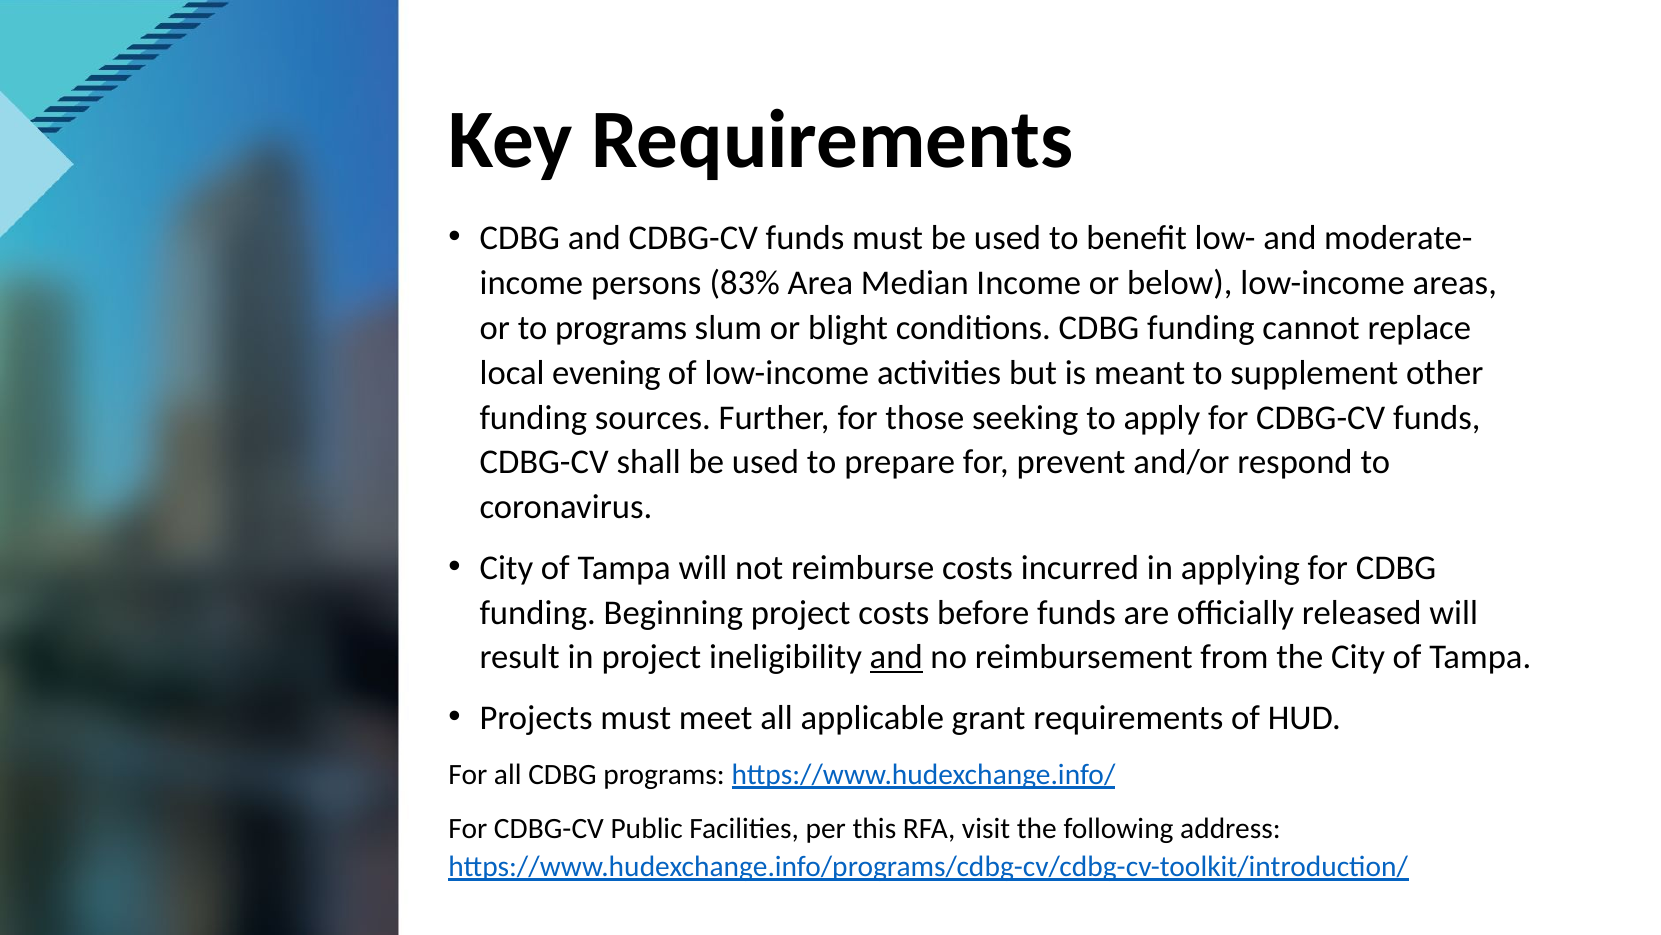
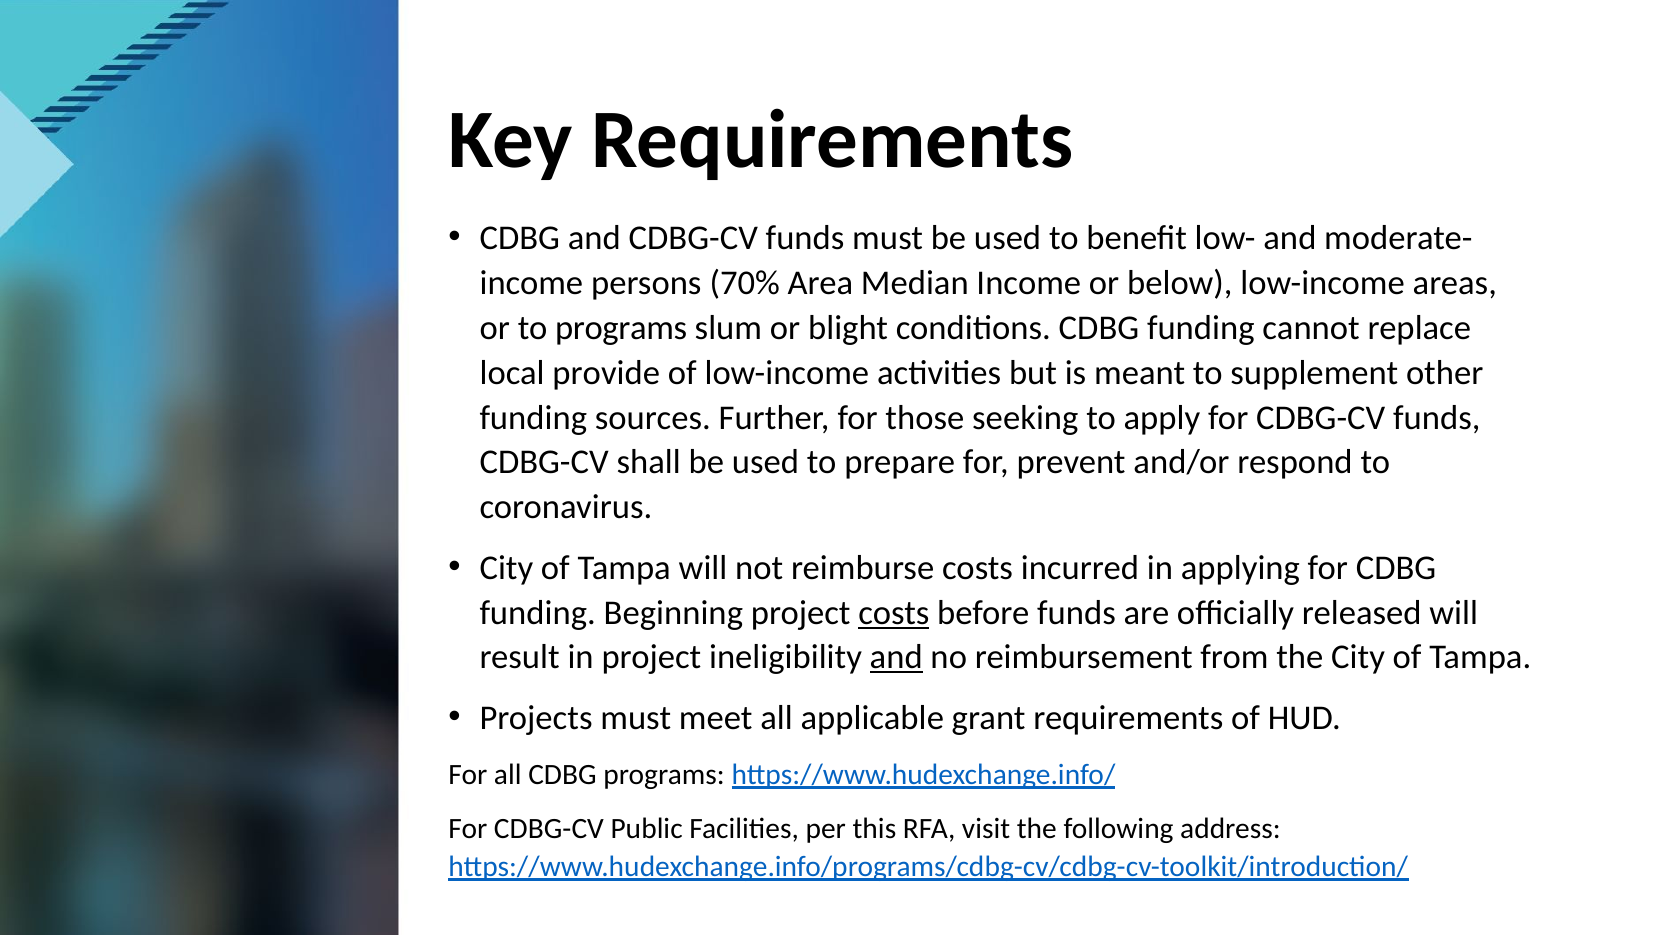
83%: 83% -> 70% (745, 283)
evening: evening -> provide (606, 373)
costs underline: none -> present (894, 612)
